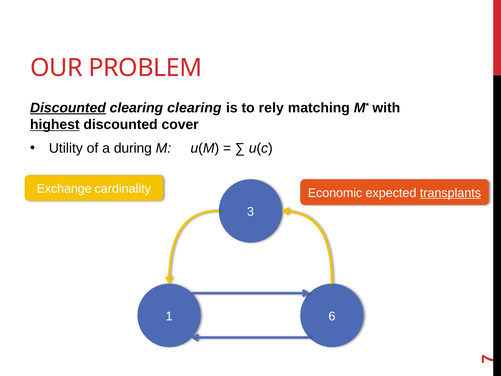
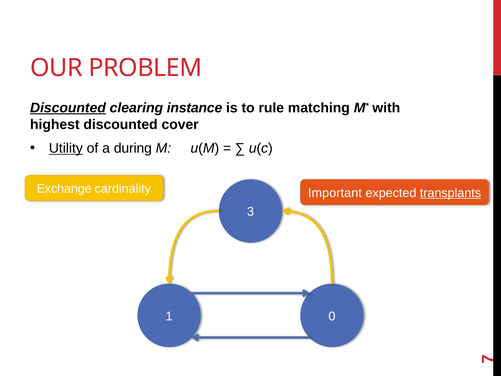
clearing clearing: clearing -> instance (195, 108)
rely: rely -> rule (271, 108)
highest underline: present -> none (55, 125)
Utility underline: none -> present (66, 148)
Economic: Economic -> Important (335, 193)
6: 6 -> 0 (332, 316)
